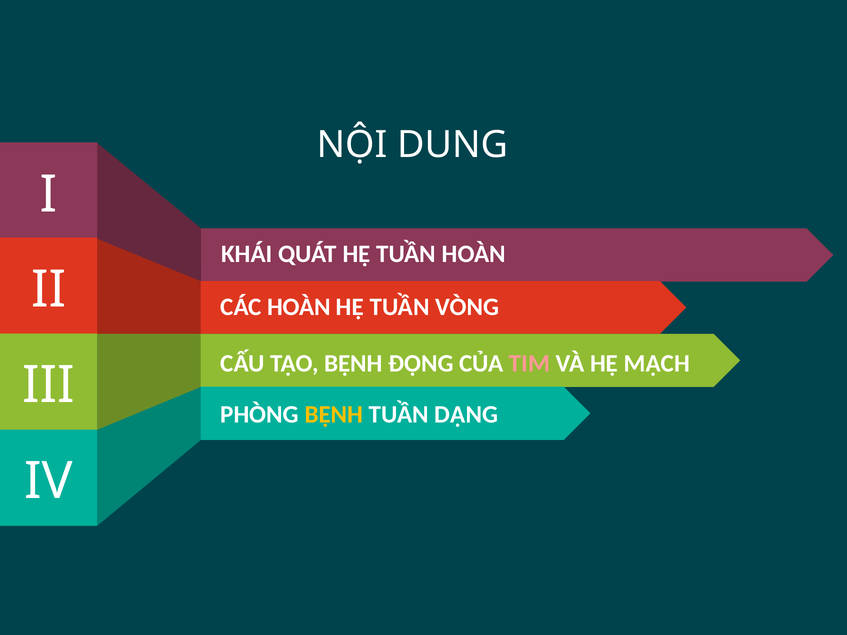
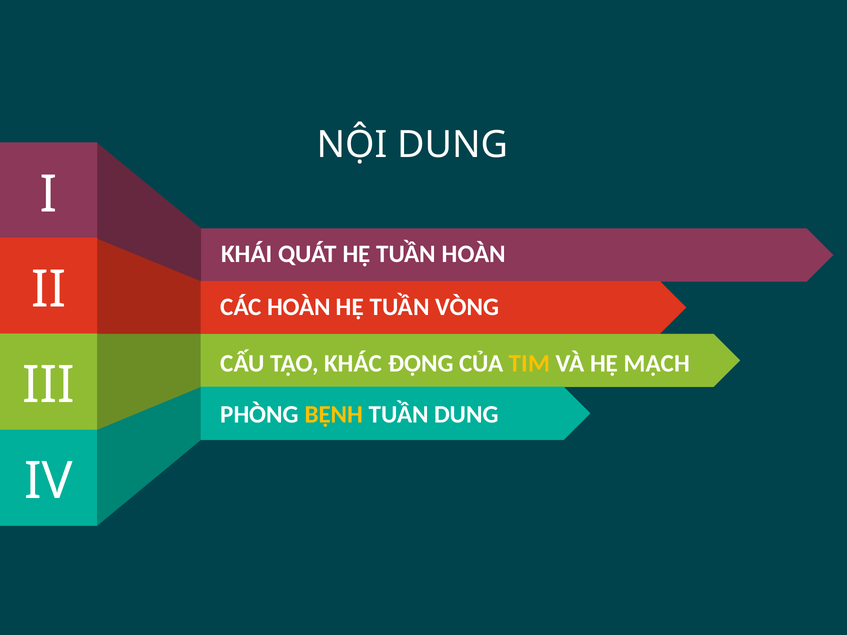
TẠO BỆNH: BỆNH -> KHÁC (353, 364)
TIM colour: pink -> yellow (530, 364)
TUẦN DẠNG: DẠNG -> DUNG (466, 415)
